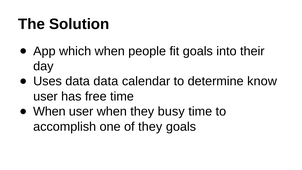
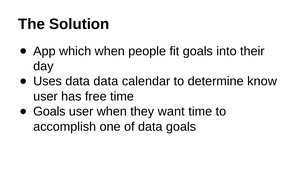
When: When -> Goals (49, 111)
busy: busy -> want (171, 111)
of they: they -> data (150, 127)
